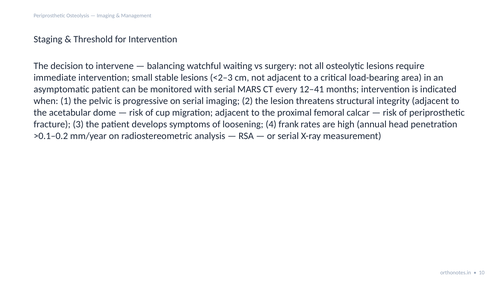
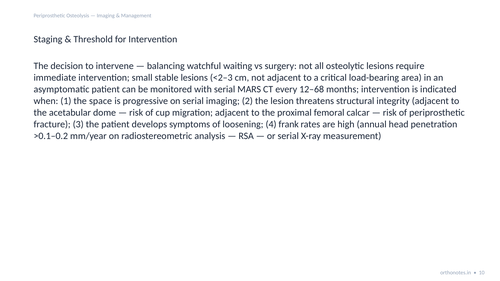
12–41: 12–41 -> 12–68 (312, 89)
pelvic: pelvic -> space (101, 101)
